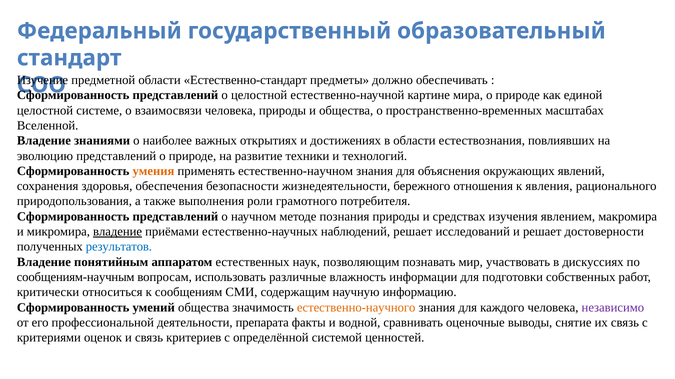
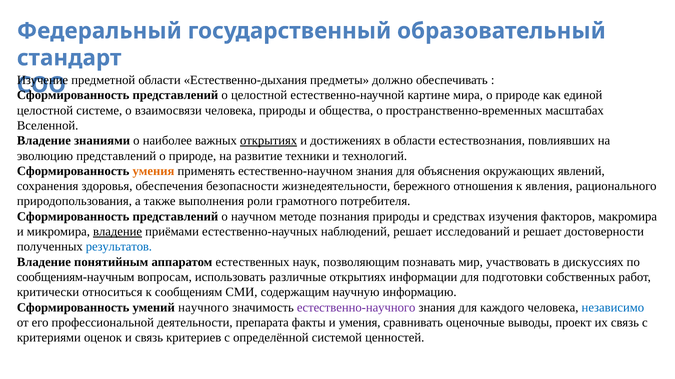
Естественно-стандарт: Естественно-стандарт -> Естественно-дыхания (245, 80)
открытиях underline: none -> present (269, 141)
явлением: явлением -> факторов (568, 217)
различные влажность: влажность -> открытиях (358, 278)
умений общества: общества -> научного (204, 308)
естественно-научного colour: orange -> purple (356, 308)
независимо colour: purple -> blue (613, 308)
и водной: водной -> умения (360, 323)
снятие: снятие -> проект (574, 323)
